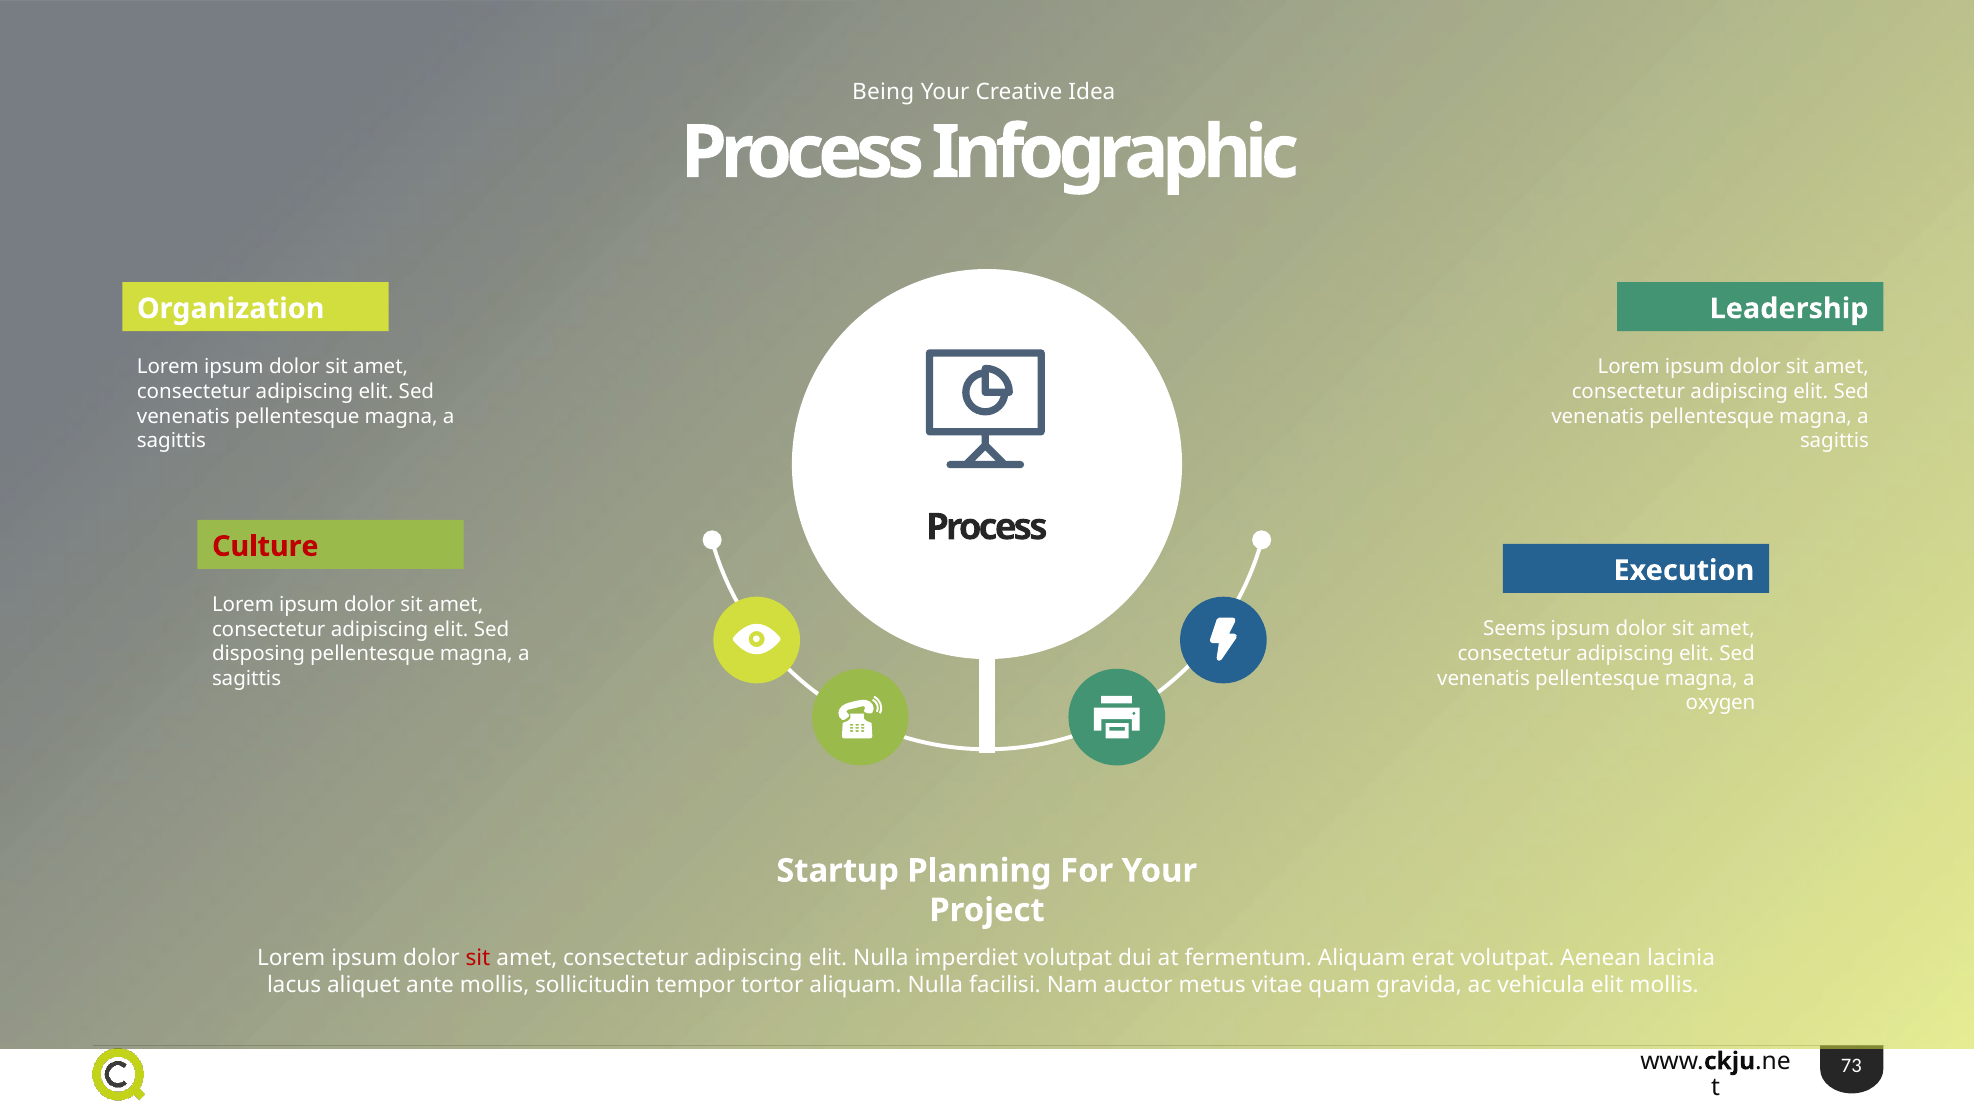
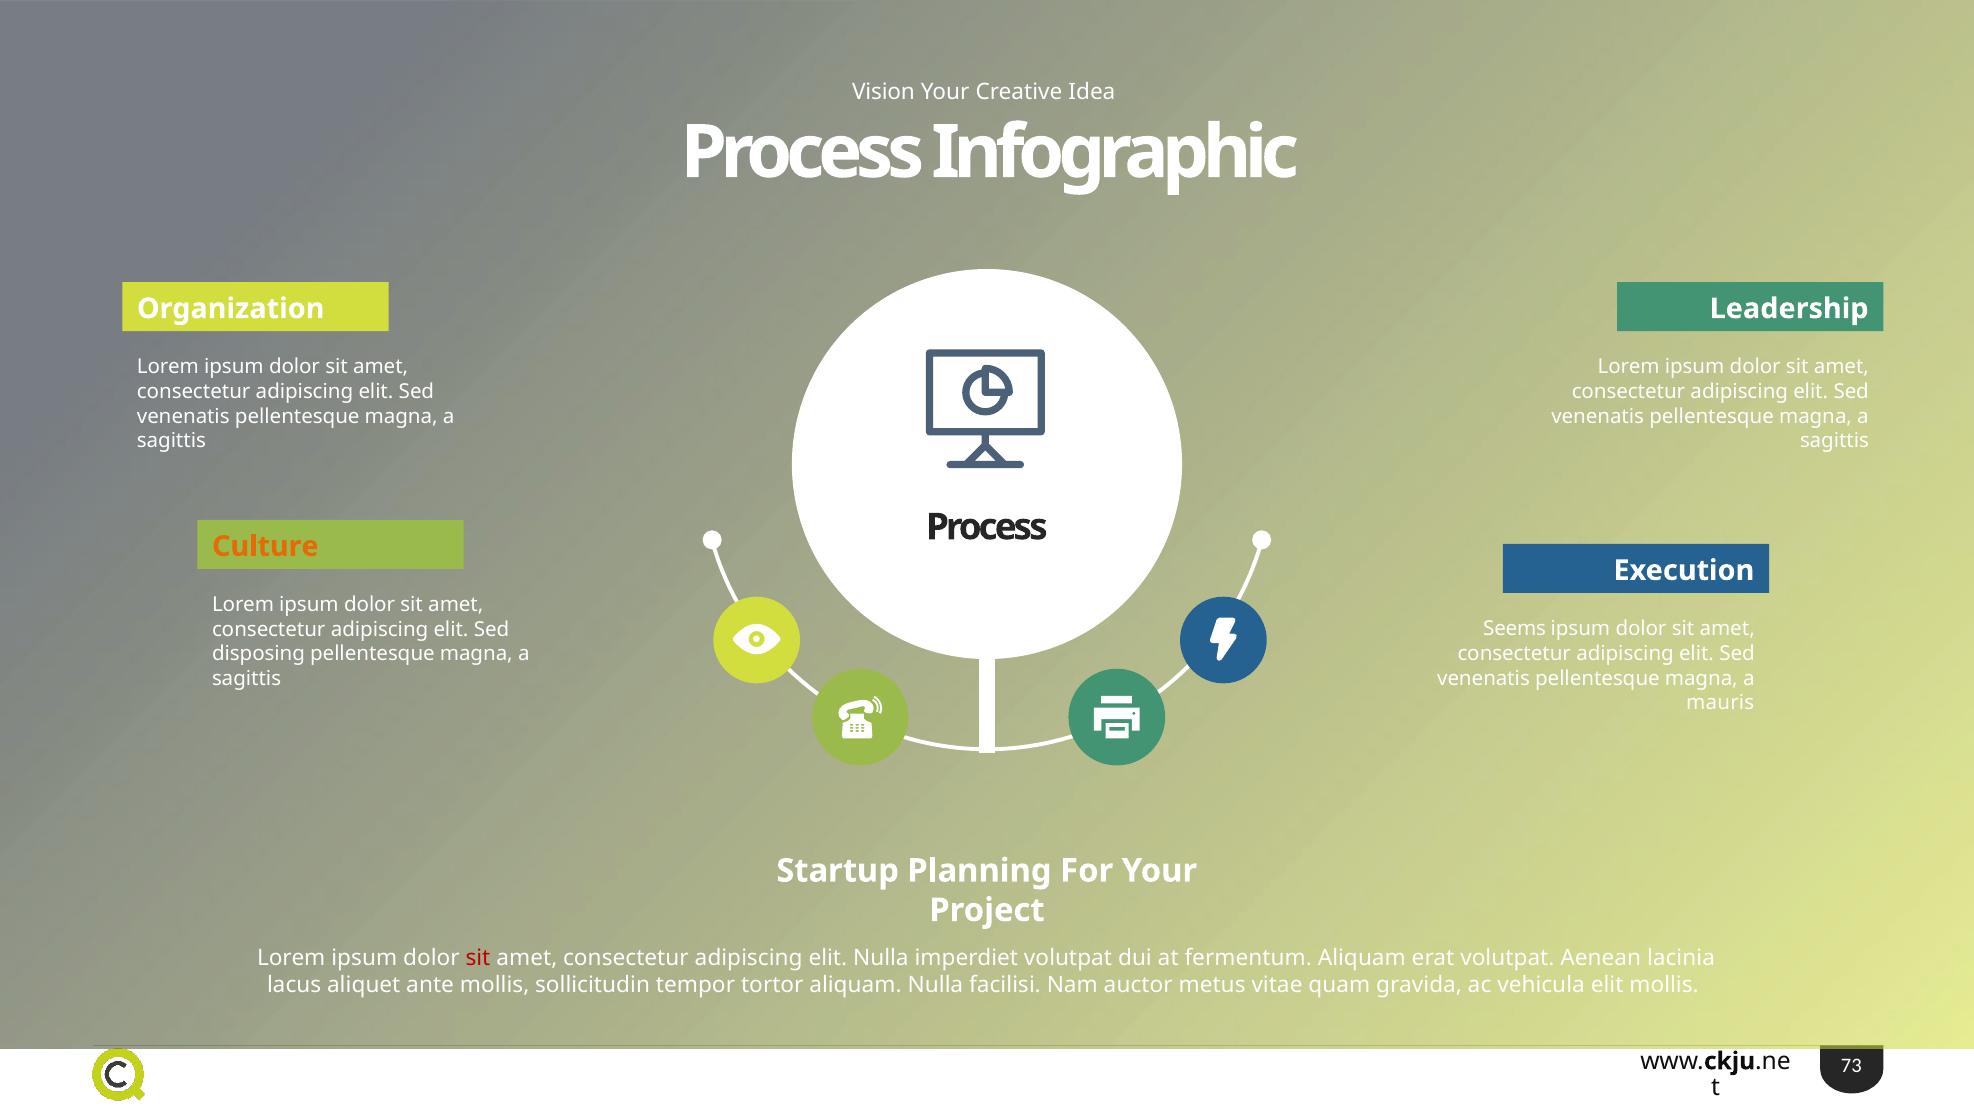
Being: Being -> Vision (883, 92)
Culture colour: red -> orange (265, 547)
oxygen: oxygen -> mauris (1720, 703)
